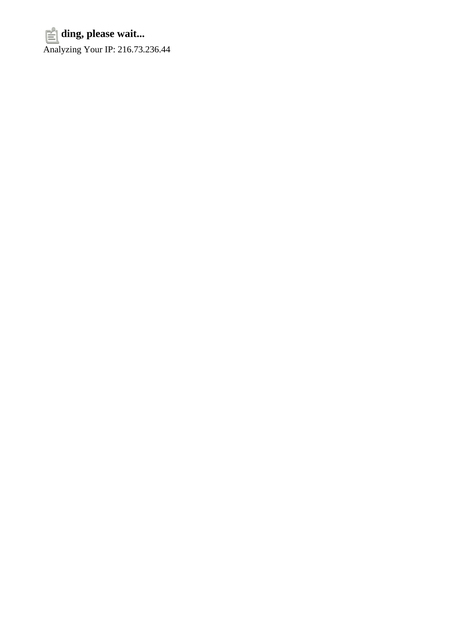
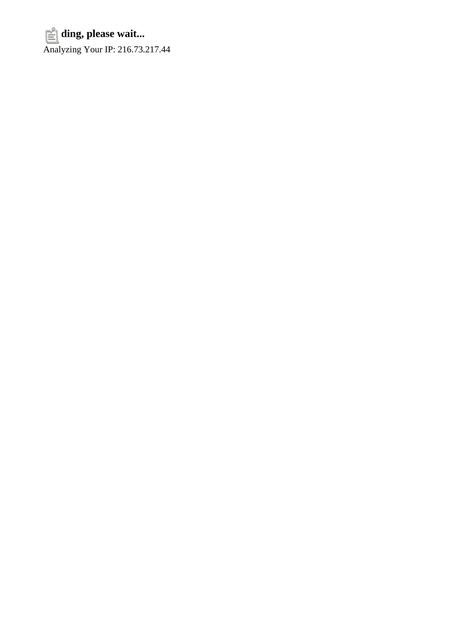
216.73.236.44: 216.73.236.44 -> 216.73.217.44 (144, 49)
